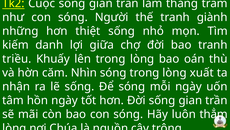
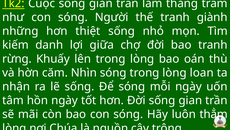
triều: triều -> rừng (17, 59)
xuất: xuất -> loan (202, 72)
